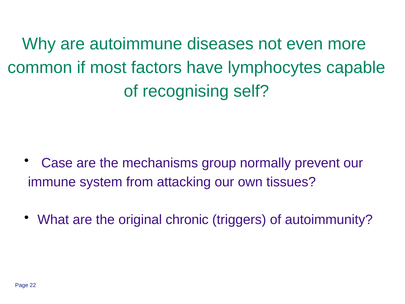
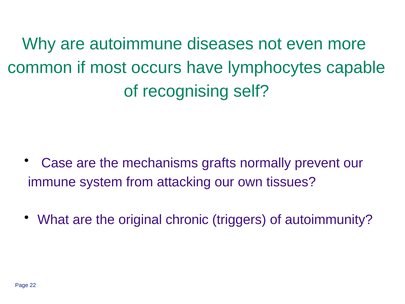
factors: factors -> occurs (156, 68)
group: group -> grafts (219, 163)
